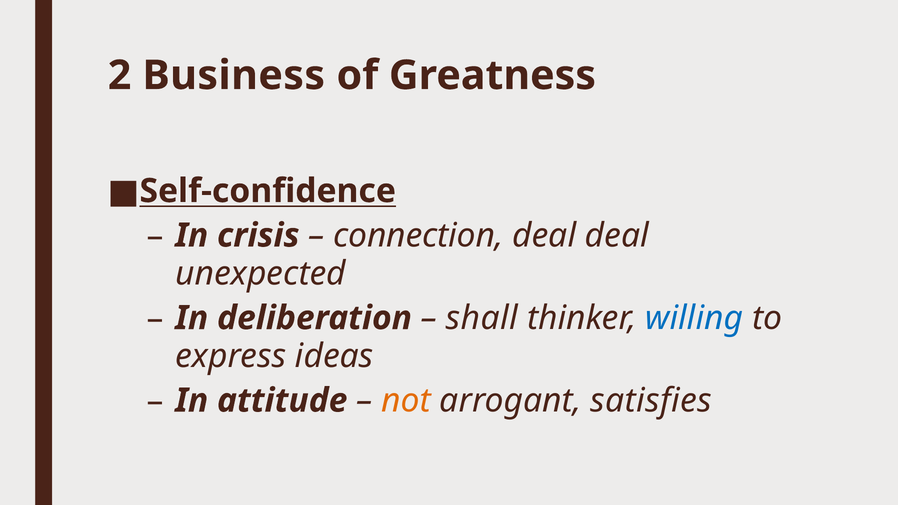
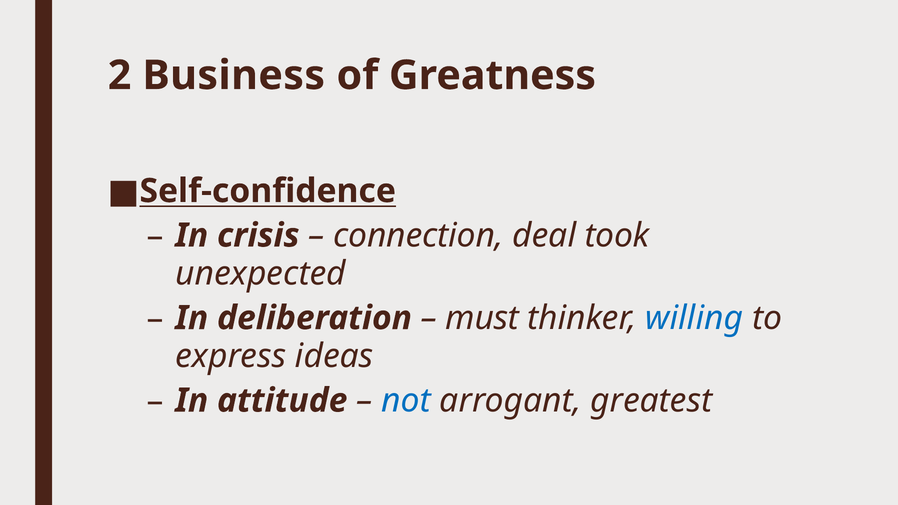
deal deal: deal -> took (617, 236)
shall: shall -> must (482, 318)
not colour: orange -> blue (406, 401)
satisfies: satisfies -> greatest (651, 401)
